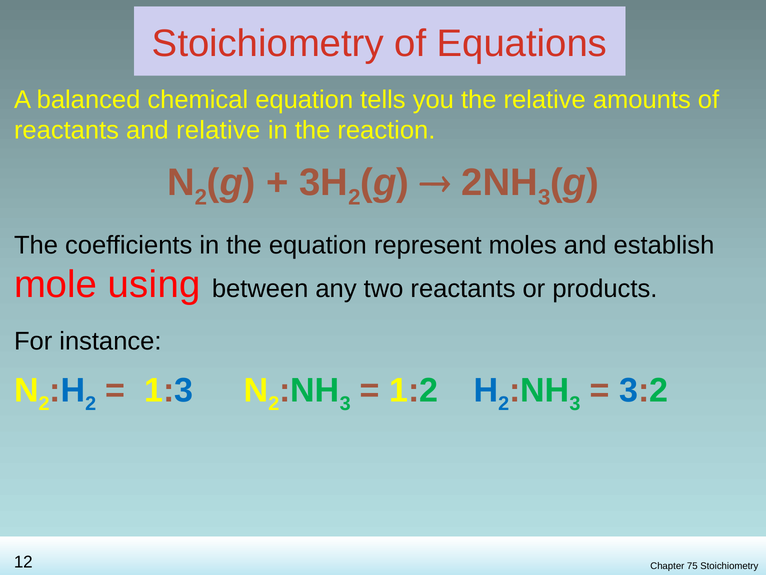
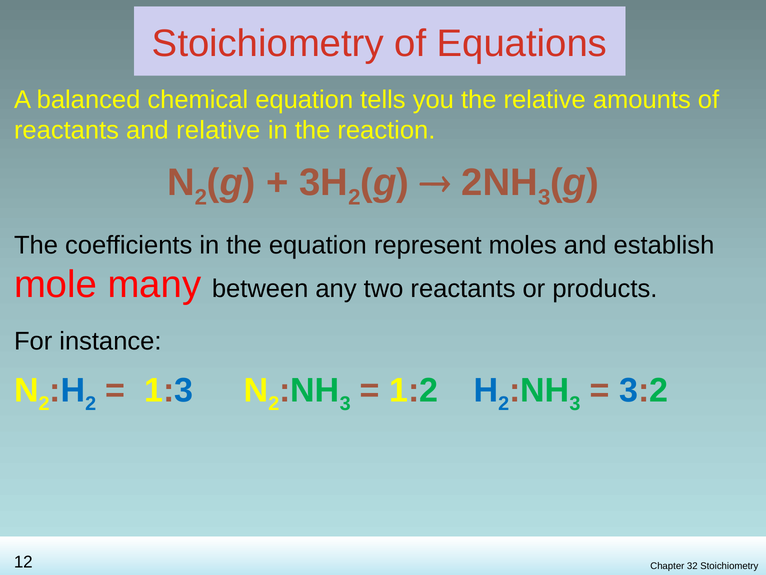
using: using -> many (154, 284)
75: 75 -> 32 (692, 566)
